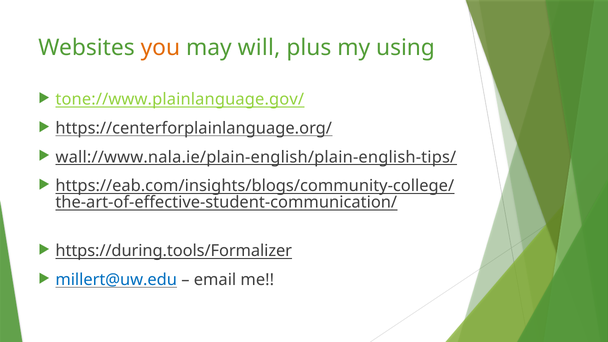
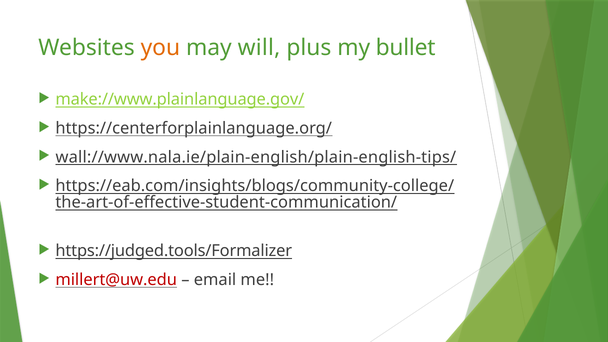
using: using -> bullet (406, 48)
tone://www.plainlanguage.gov/: tone://www.plainlanguage.gov/ -> make://www.plainlanguage.gov/ (180, 99)
https://during.tools/Formalizer: https://during.tools/Formalizer -> https://judged.tools/Formalizer (174, 251)
millert@uw.edu colour: blue -> red (116, 280)
